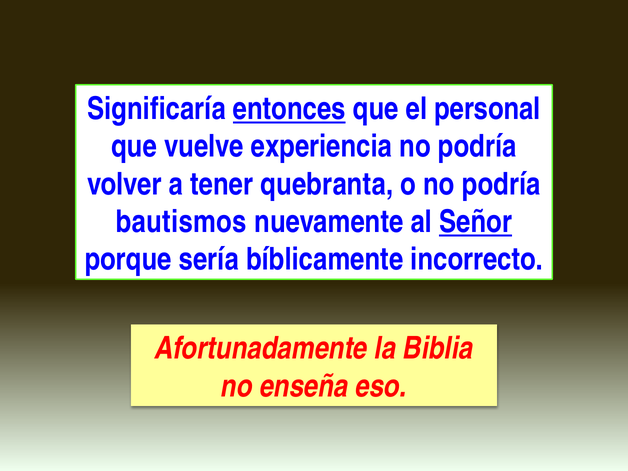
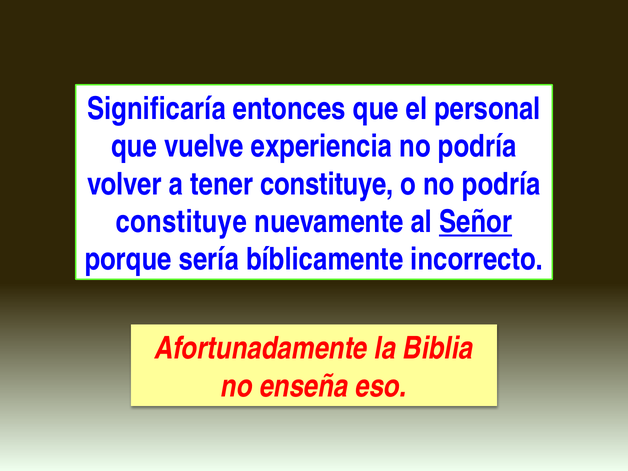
entonces underline: present -> none (289, 109)
tener quebranta: quebranta -> constituye (327, 184)
bautismos: bautismos -> constituye (181, 222)
